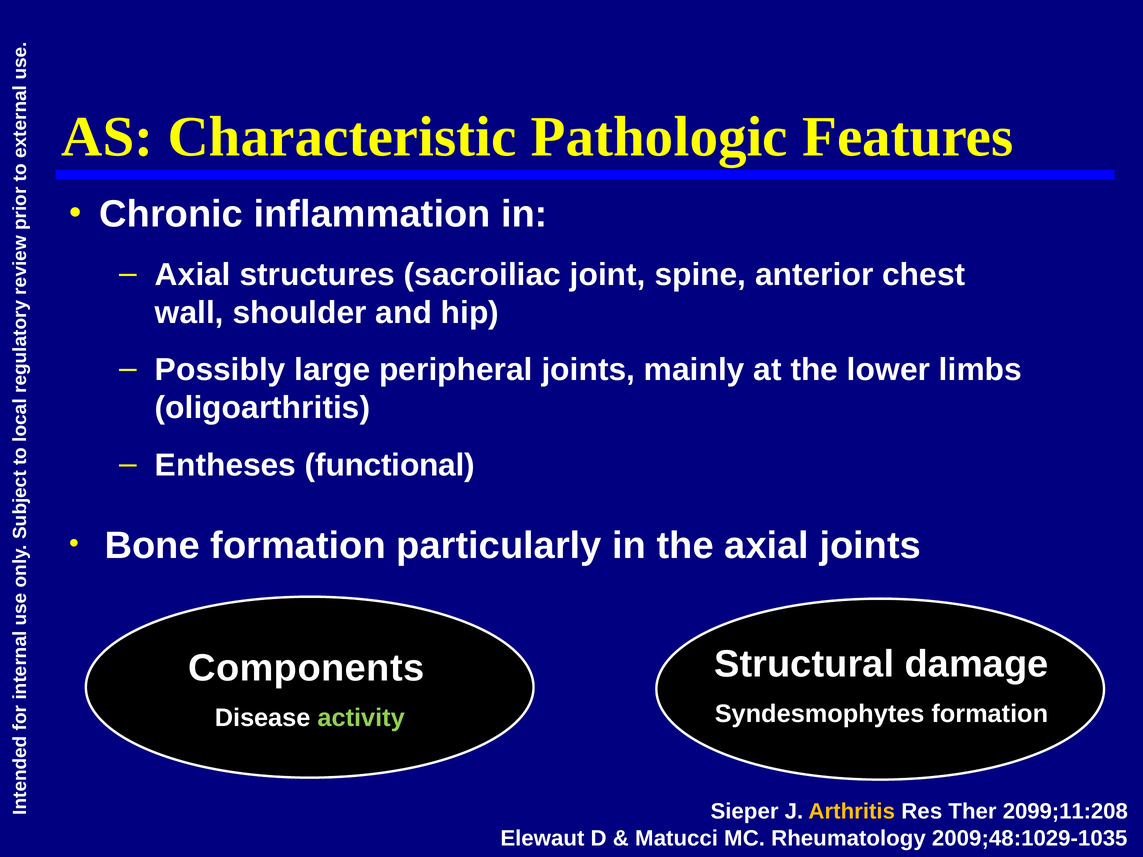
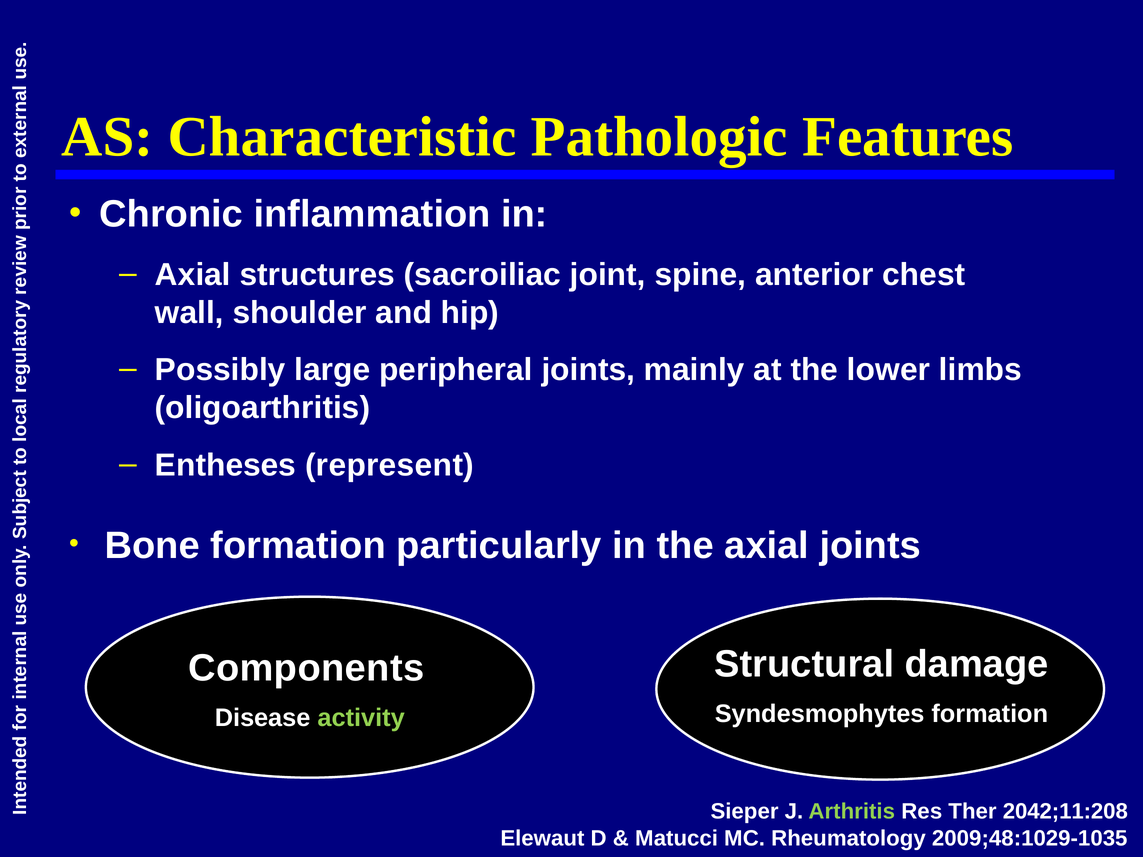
functional: functional -> represent (390, 465)
Arthritis colour: yellow -> light green (852, 812)
2099;11:208: 2099;11:208 -> 2042;11:208 (1065, 812)
